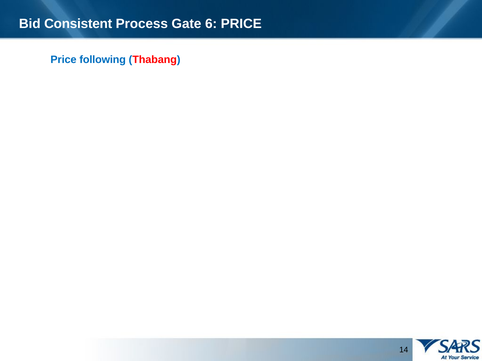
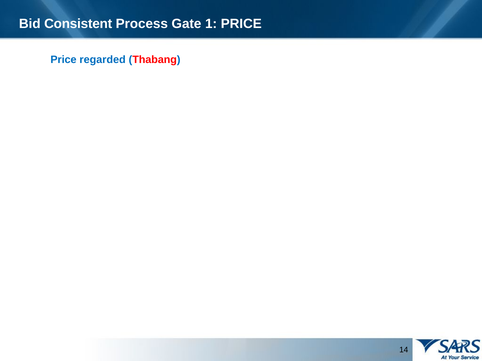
6: 6 -> 1 (211, 24)
following: following -> regarded (103, 60)
